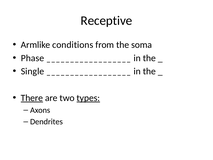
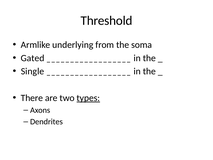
Receptive: Receptive -> Threshold (107, 21)
conditions: conditions -> underlying (73, 45)
Phase: Phase -> Gated (33, 58)
There underline: present -> none (32, 98)
